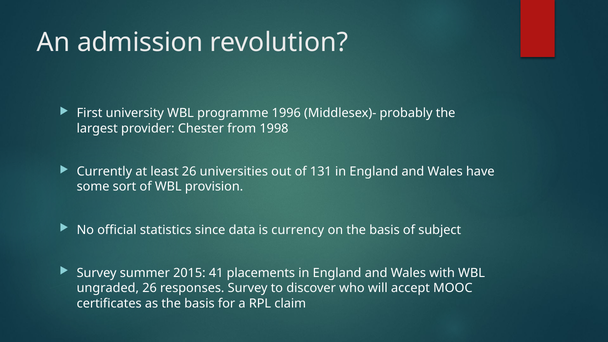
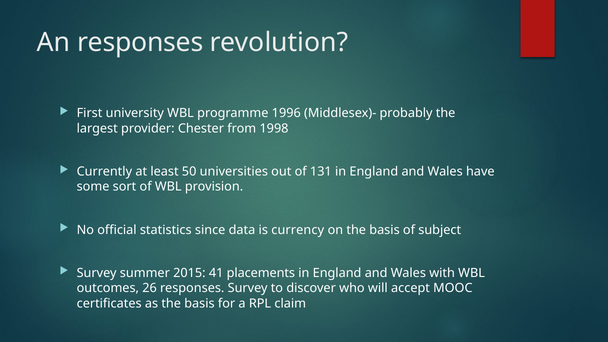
An admission: admission -> responses (140, 43)
least 26: 26 -> 50 (189, 172)
ungraded: ungraded -> outcomes (108, 288)
